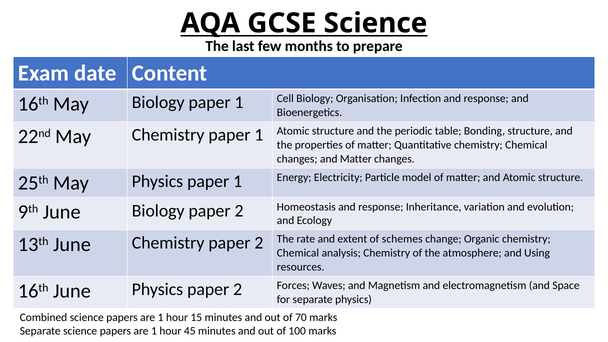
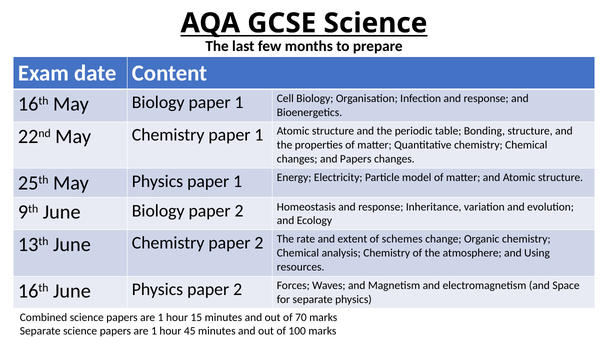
and Matter: Matter -> Papers (356, 159)
